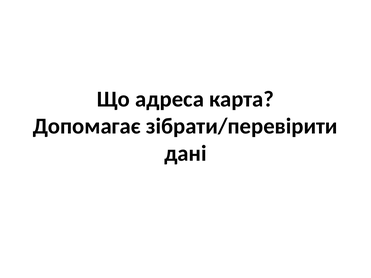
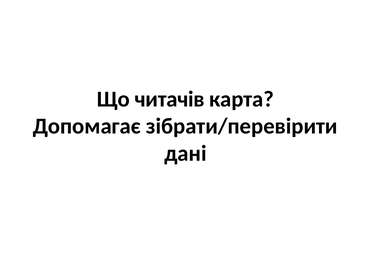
адреса: адреса -> читачів (170, 99)
